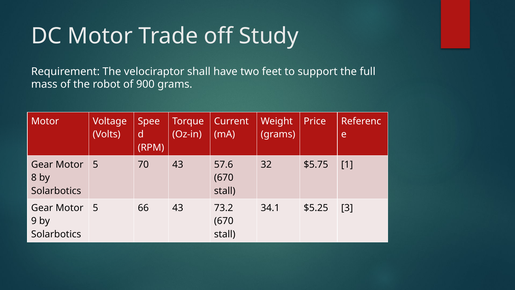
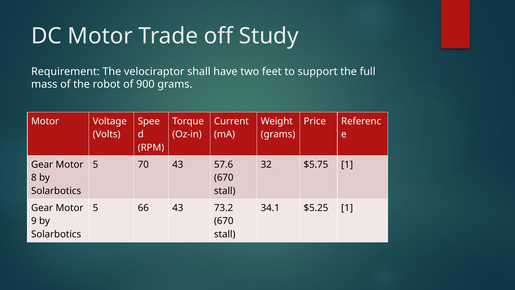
$5.25 3: 3 -> 1 (347, 208)
